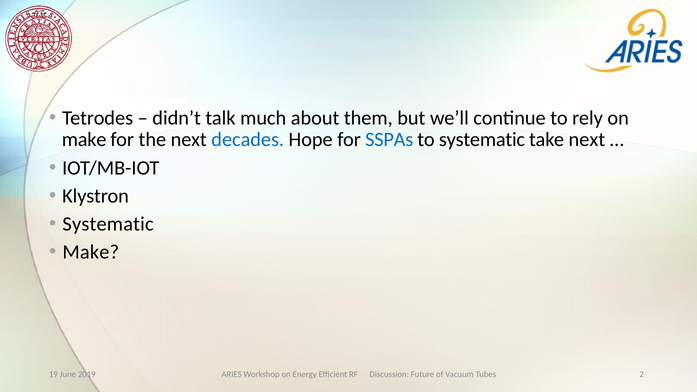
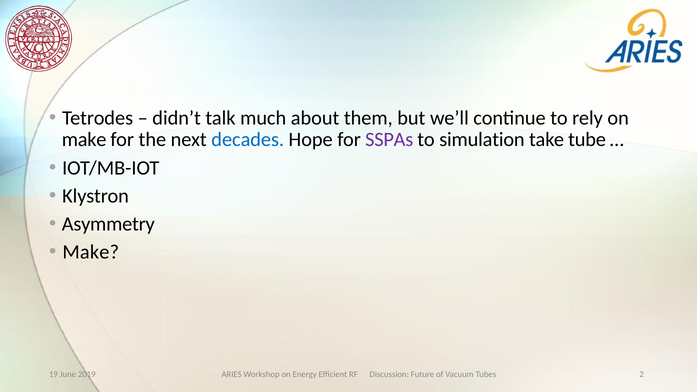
SSPAs colour: blue -> purple (389, 140)
to systematic: systematic -> simulation (482, 140)
take next: next -> tube (587, 140)
Systematic: Systematic -> Asymmetry (108, 224)
